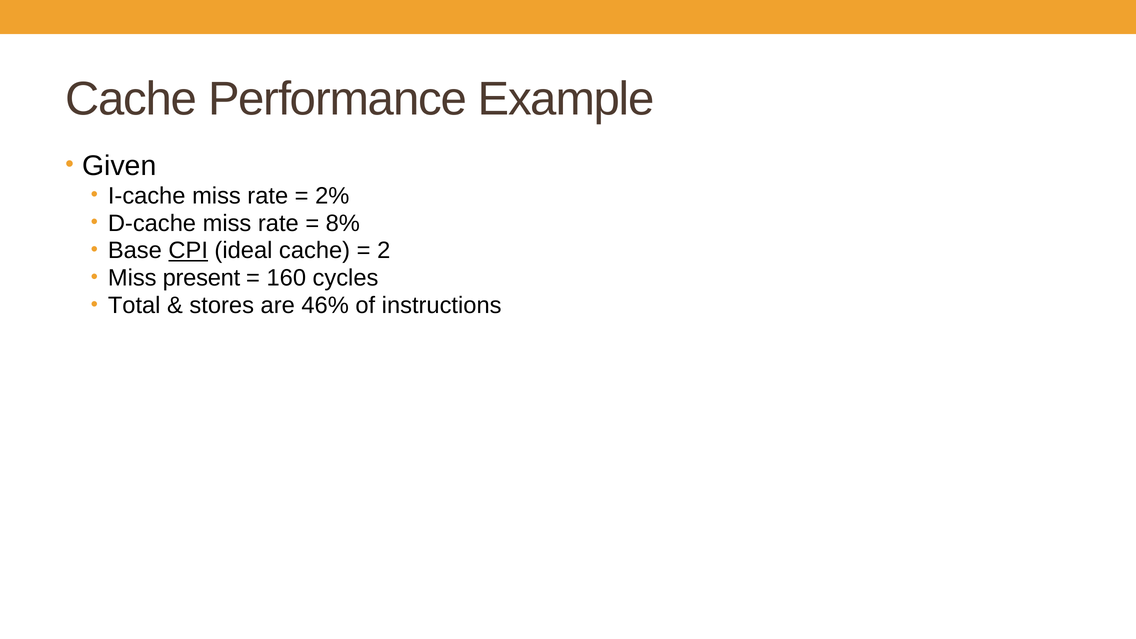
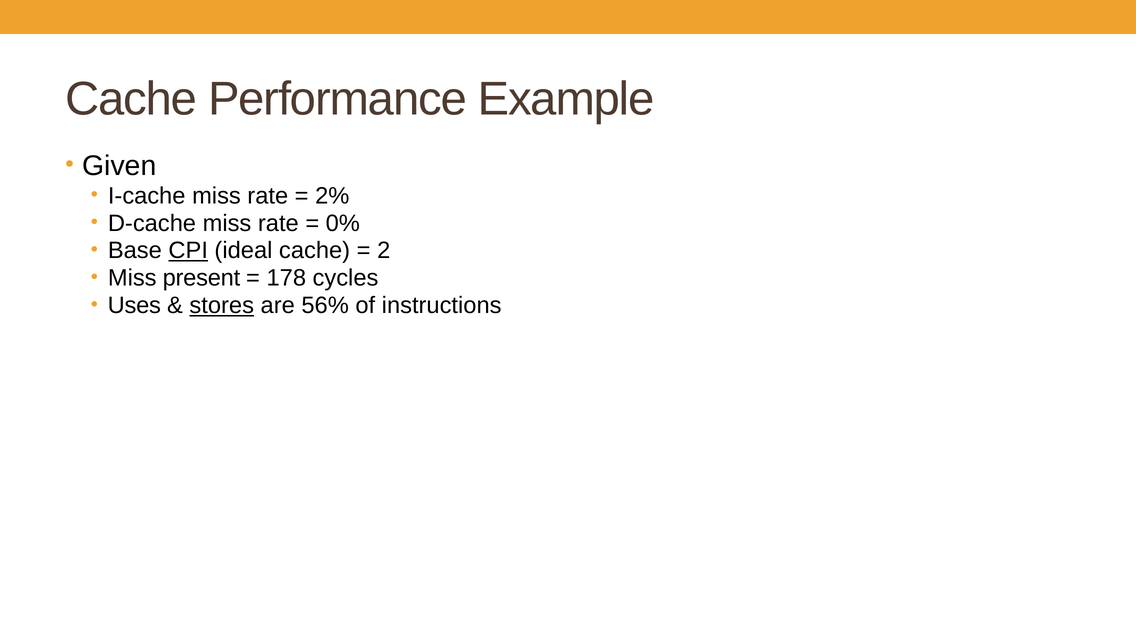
8%: 8% -> 0% (343, 223)
160: 160 -> 178 (286, 278)
Total: Total -> Uses (134, 306)
stores underline: none -> present (222, 306)
46%: 46% -> 56% (325, 306)
